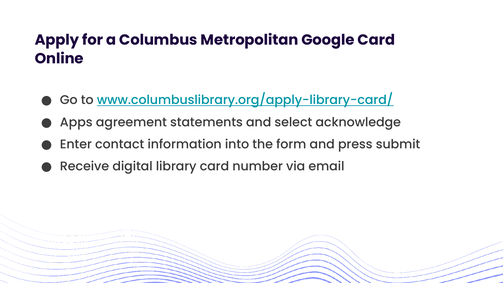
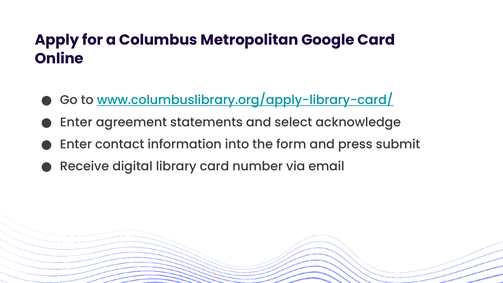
Apps: Apps -> Enter (76, 122)
